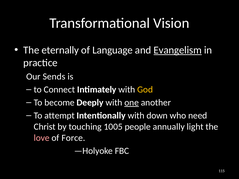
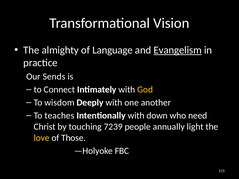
eternally: eternally -> almighty (60, 50)
become: become -> wisdom (59, 103)
one underline: present -> none (132, 103)
attempt: attempt -> teaches (59, 116)
1005: 1005 -> 7239 (113, 127)
love colour: pink -> yellow (42, 138)
Force: Force -> Those (73, 138)
